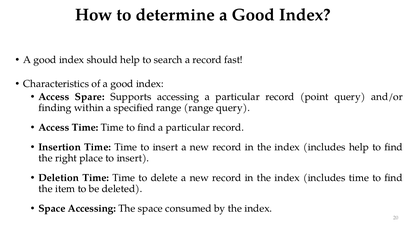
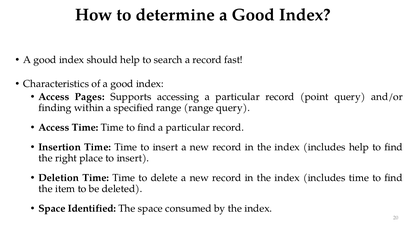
Spare: Spare -> Pages (90, 97)
Space Accessing: Accessing -> Identified (92, 209)
